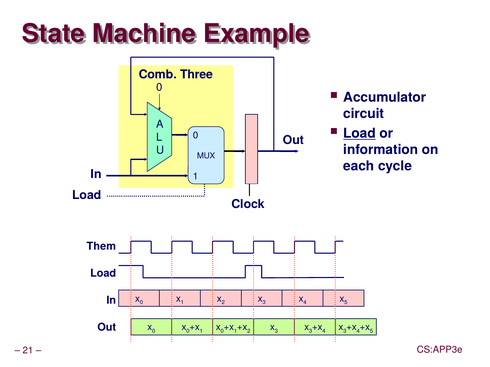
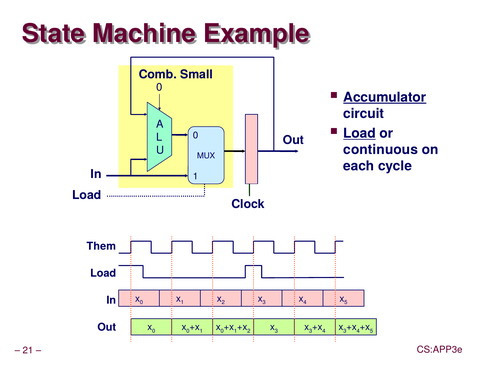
Three: Three -> Small (197, 74)
Accumulator underline: none -> present (385, 97)
information: information -> continuous (381, 150)
